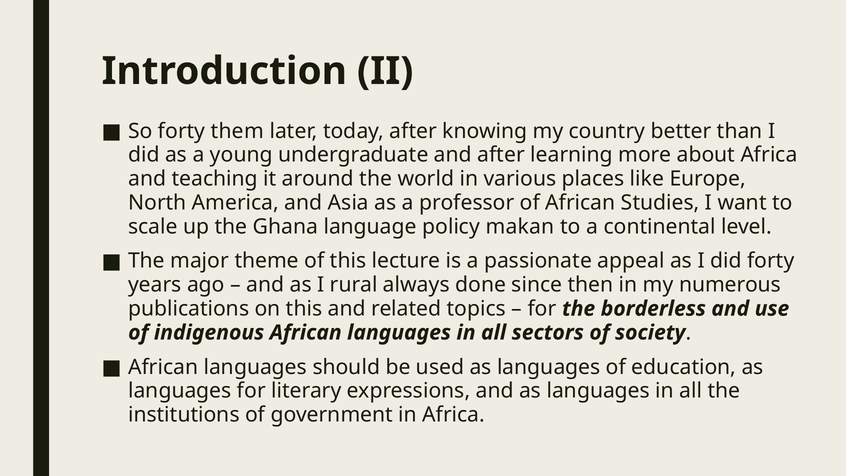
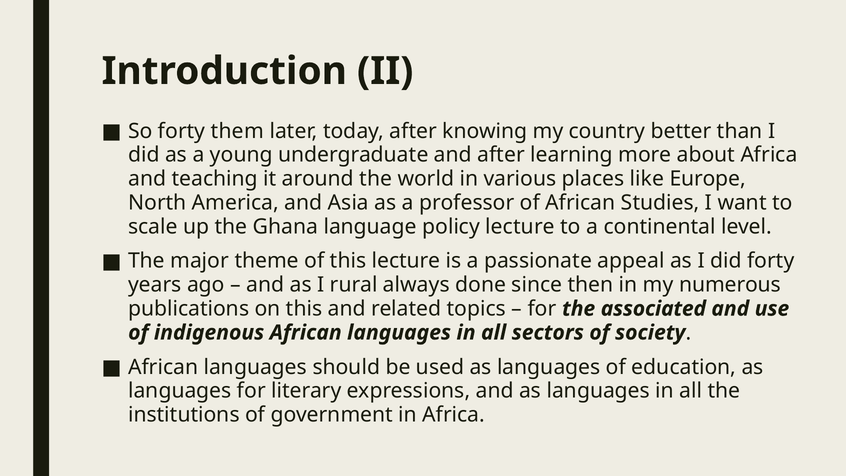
policy makan: makan -> lecture (520, 226)
borderless: borderless -> associated (653, 309)
